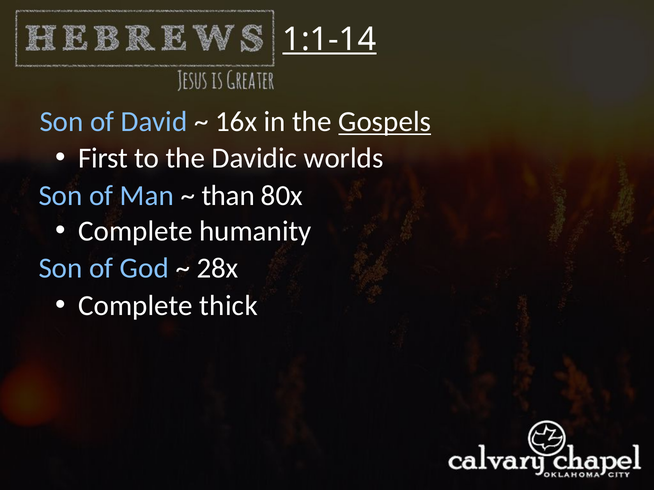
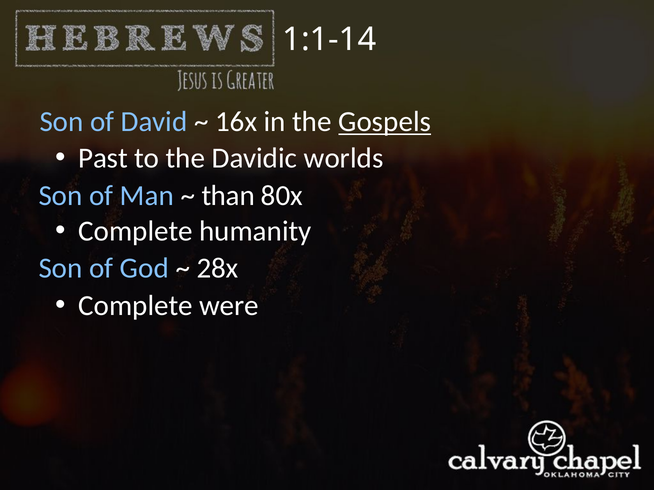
1:1-14 underline: present -> none (329, 39)
First: First -> Past (103, 158)
thick: thick -> were (229, 306)
